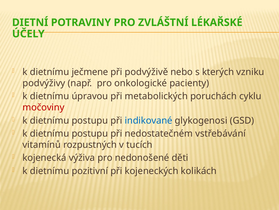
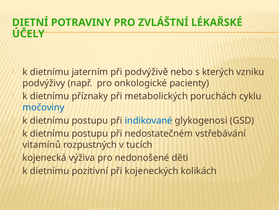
ječmene: ječmene -> jaterním (90, 72)
úpravou: úpravou -> příznaky (90, 96)
močoviny colour: red -> blue (43, 107)
